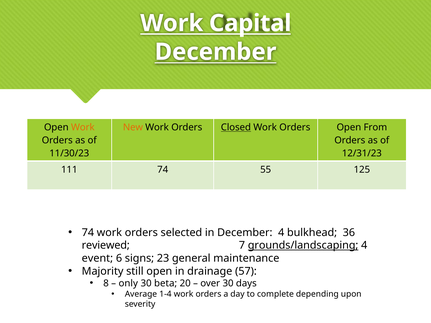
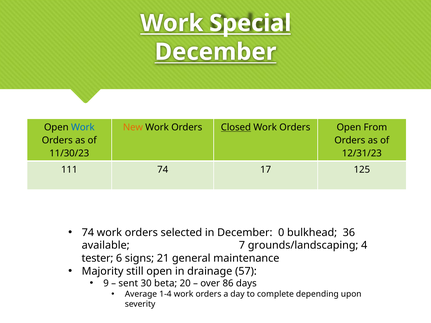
Capital: Capital -> Special (250, 23)
Work colour: orange -> blue (83, 128)
55: 55 -> 17 (266, 170)
December 4: 4 -> 0 (281, 233)
reviewed: reviewed -> available (106, 246)
grounds/landscaping underline: present -> none (303, 246)
event: event -> tester (97, 259)
23: 23 -> 21 (163, 259)
8: 8 -> 9 (106, 284)
only: only -> sent (128, 284)
over 30: 30 -> 86 (228, 284)
